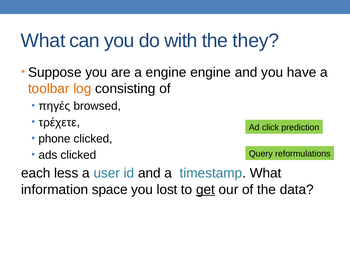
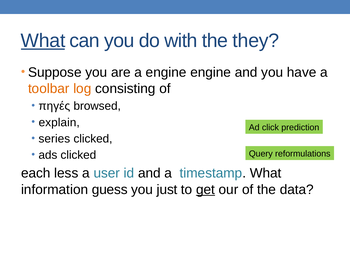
What underline: none -> present (43, 41)
τρέχετε: τρέχετε -> explain (59, 122)
phone: phone -> series (54, 138)
space: space -> guess (110, 189)
lost: lost -> just (167, 189)
